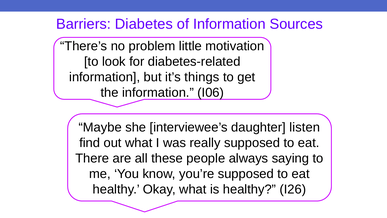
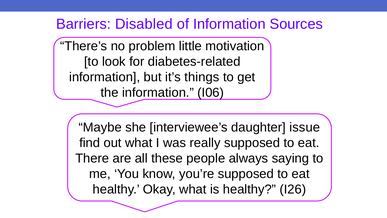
Diabetes: Diabetes -> Disabled (144, 24)
listen: listen -> issue (305, 127)
